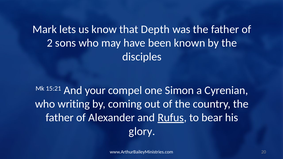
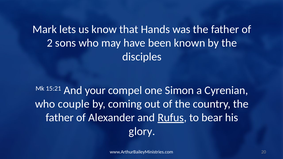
Depth: Depth -> Hands (155, 29)
writing: writing -> couple (74, 104)
